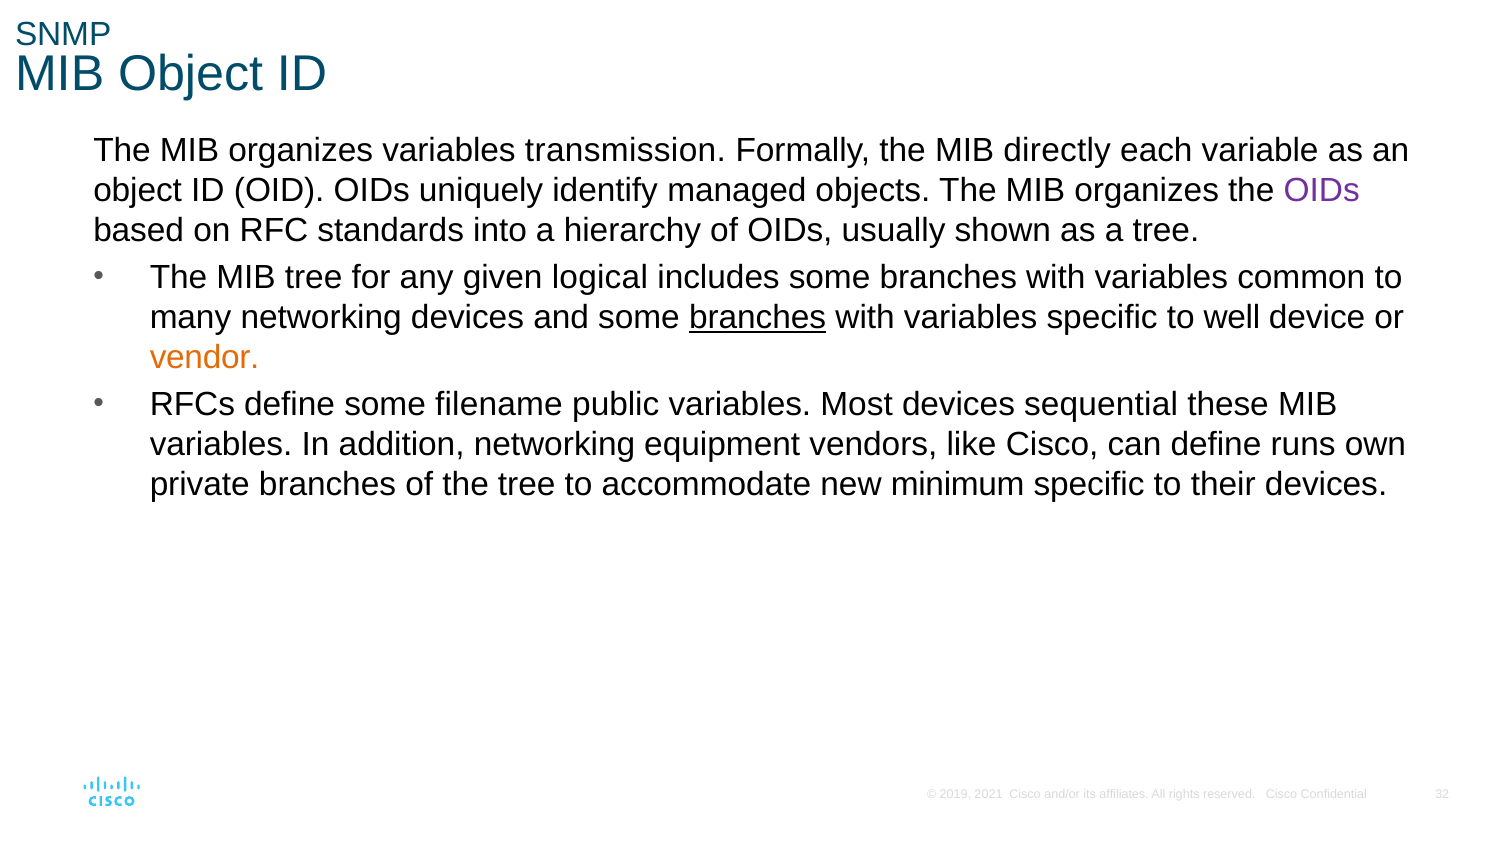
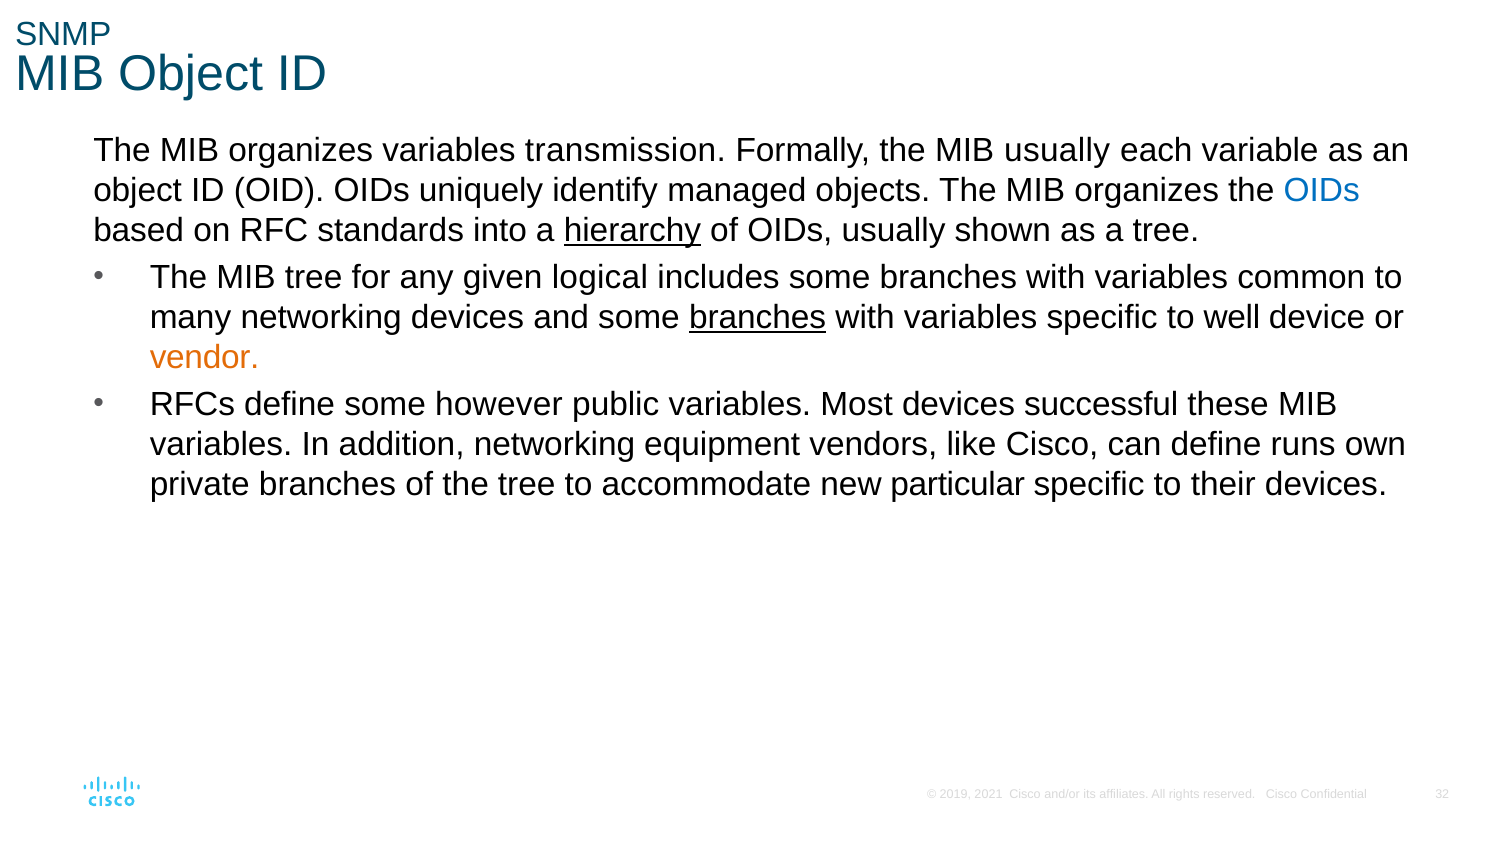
MIB directly: directly -> usually (1057, 150)
OIDs colour: purple -> blue (1322, 191)
hierarchy underline: none -> present (632, 231)
filename: filename -> however (499, 405)
sequential: sequential -> successful (1101, 405)
minimum: minimum -> particular (958, 485)
